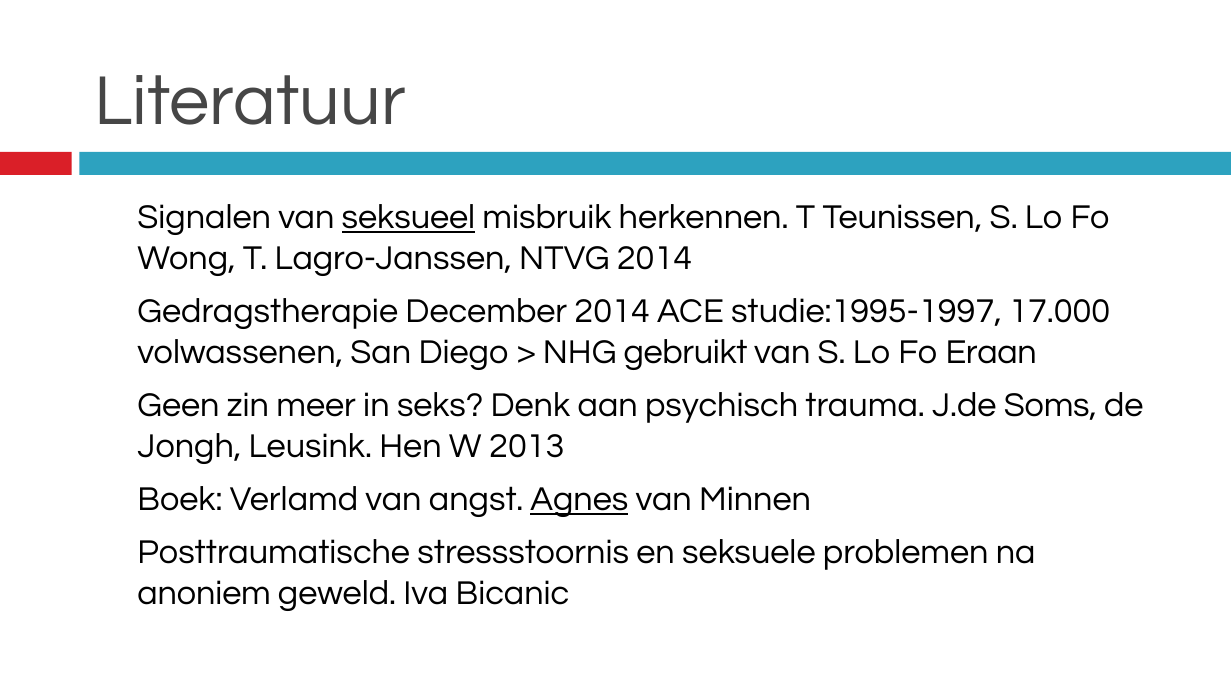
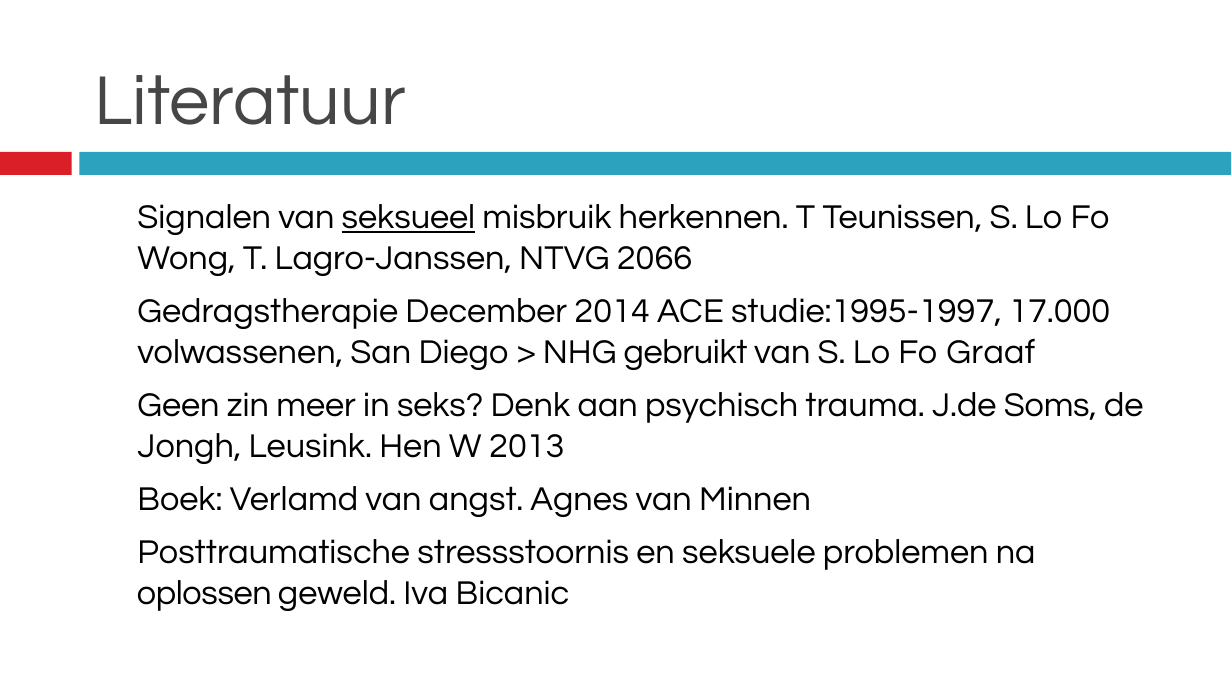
NTVG 2014: 2014 -> 2066 (655, 258)
Eraan: Eraan -> Graaf (991, 352)
Agnes underline: present -> none (579, 500)
anoniem: anoniem -> oplossen (204, 594)
